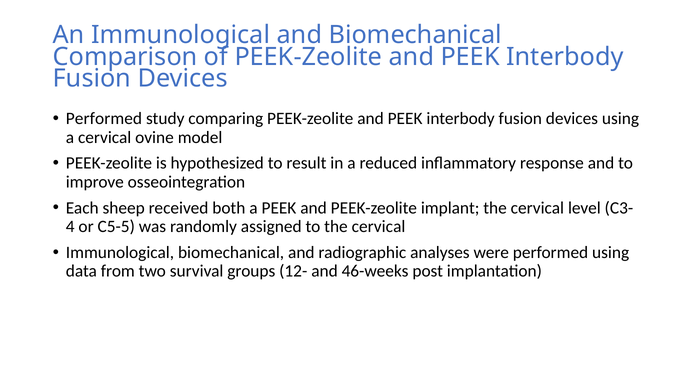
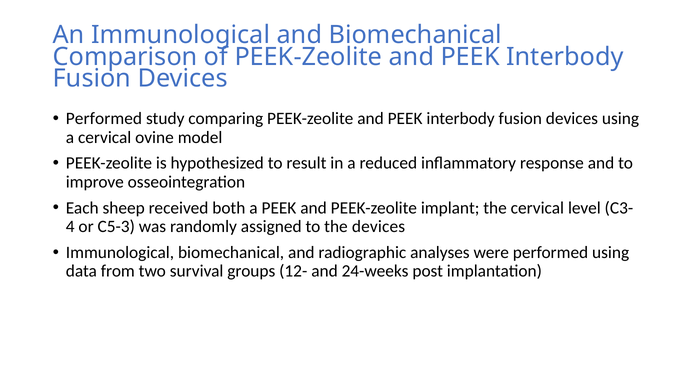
C5-5: C5-5 -> C5-3 (116, 226)
to the cervical: cervical -> devices (379, 226)
46-weeks: 46-weeks -> 24-weeks (375, 271)
